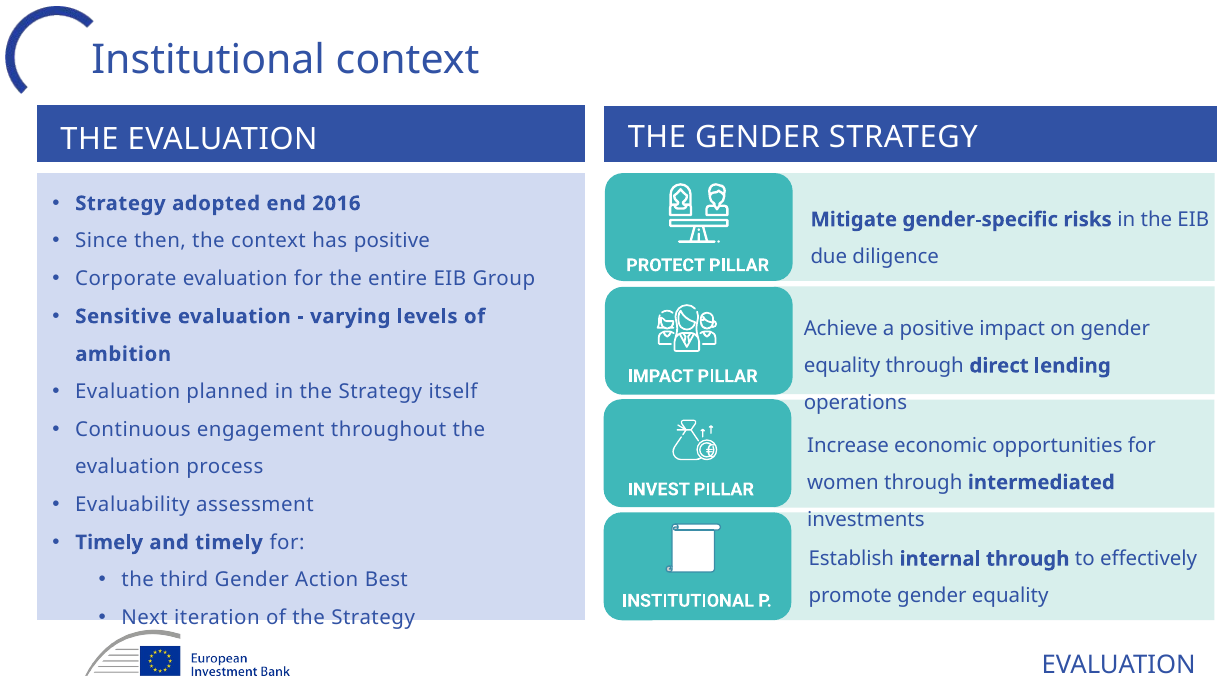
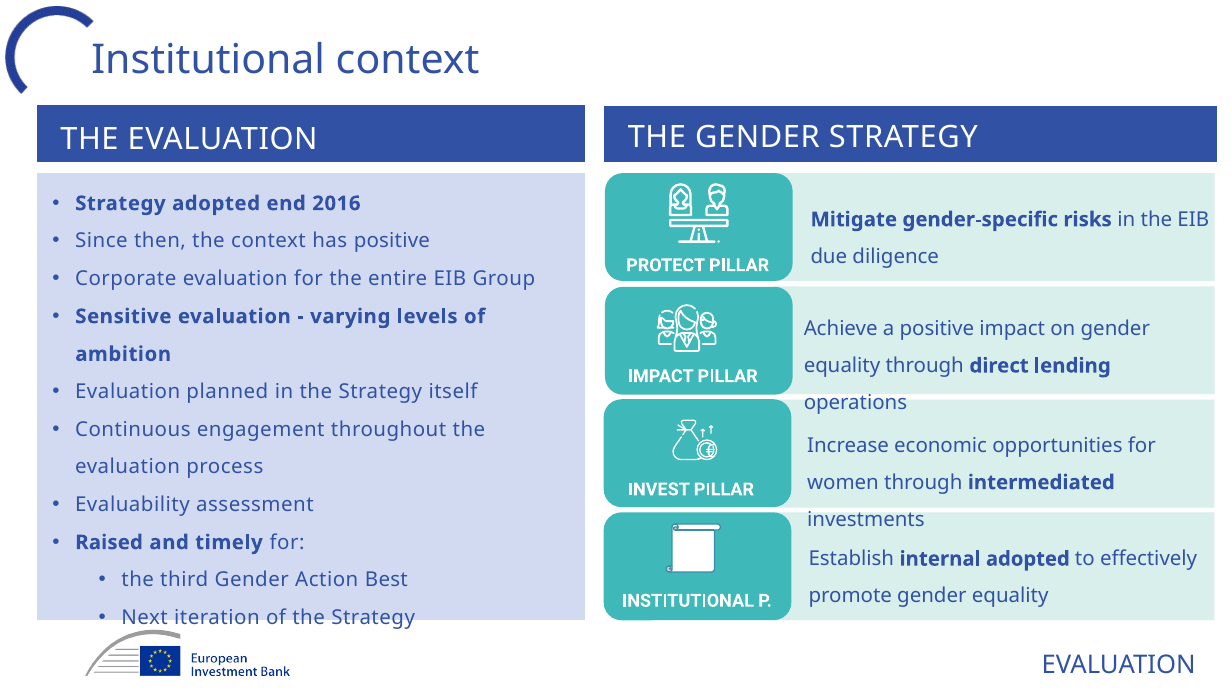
Timely: Timely -> Raised (109, 543)
internal through: through -> adopted (1028, 559)
